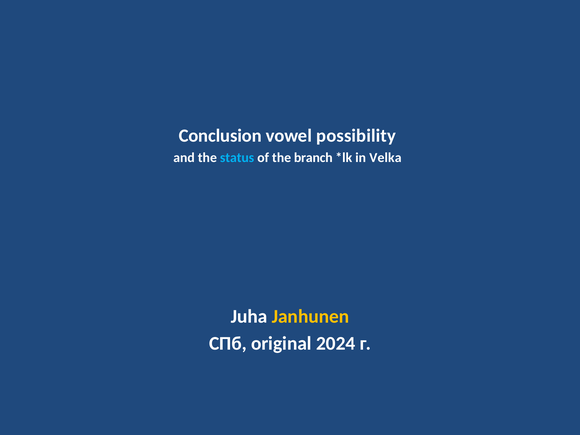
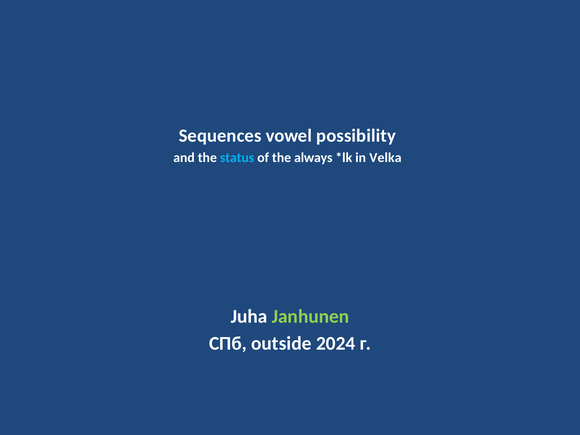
Conclusion: Conclusion -> Sequences (220, 136)
branch: branch -> always (313, 158)
Janhunen colour: yellow -> light green (310, 316)
original: original -> outside (281, 344)
